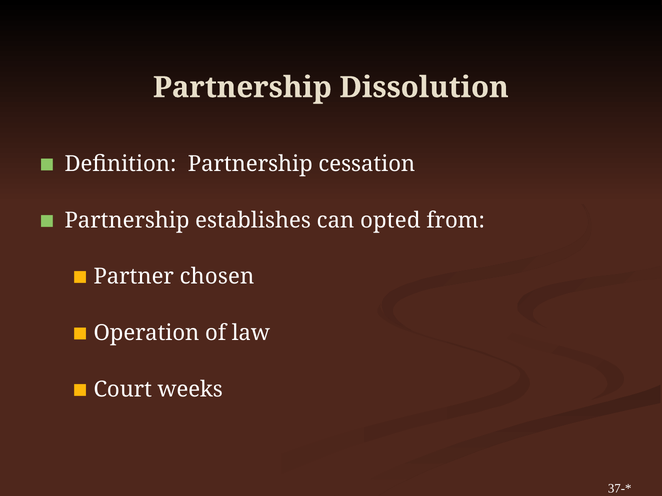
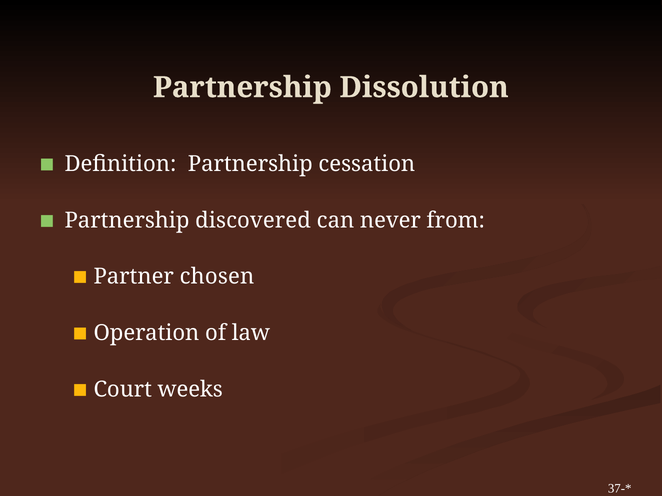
establishes: establishes -> discovered (253, 221)
opted: opted -> never (390, 221)
